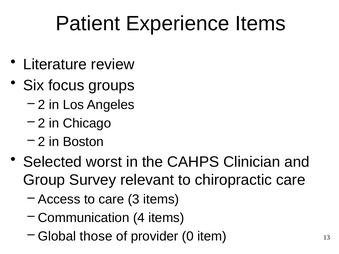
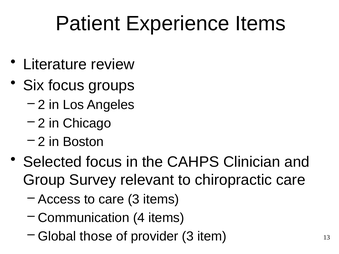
Selected worst: worst -> focus (104, 162)
provider 0: 0 -> 3 (188, 236)
